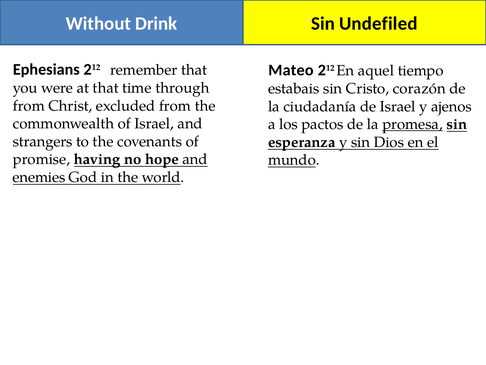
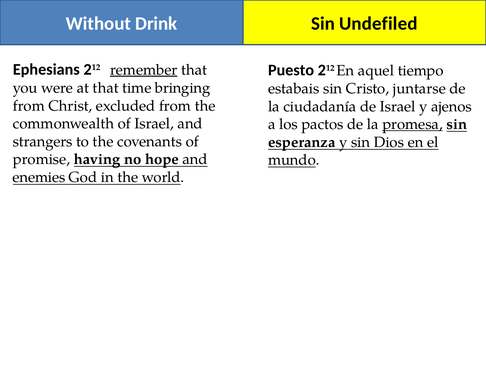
remember underline: none -> present (144, 70)
Mateo: Mateo -> Puesto (291, 70)
through: through -> bringing (183, 88)
corazón: corazón -> juntarse (419, 88)
